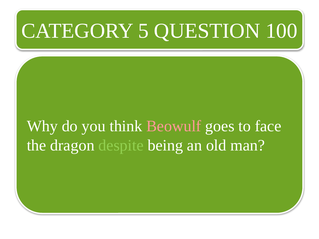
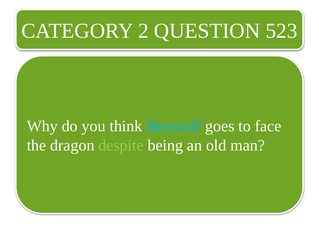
5: 5 -> 2 (143, 31)
100: 100 -> 523 (281, 31)
Beowulf colour: pink -> light blue (174, 126)
